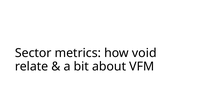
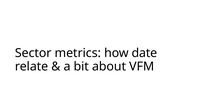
void: void -> date (144, 53)
